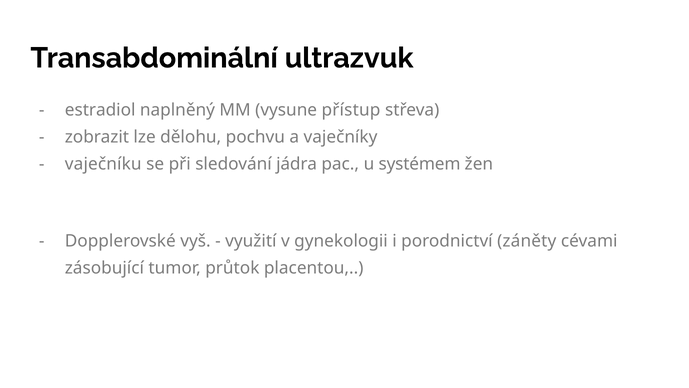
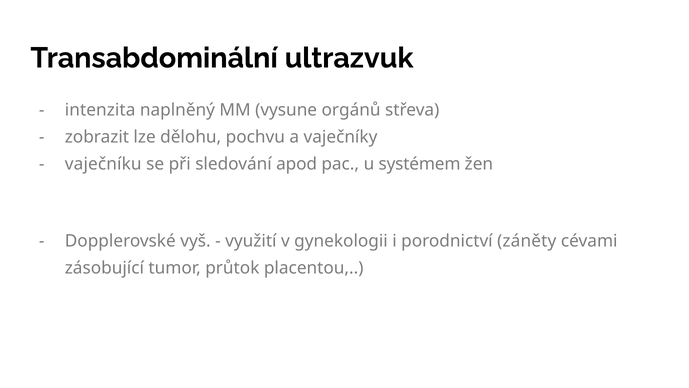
estradiol: estradiol -> intenzita (100, 110)
přístup: přístup -> orgánů (351, 110)
jádra: jádra -> apod (297, 164)
